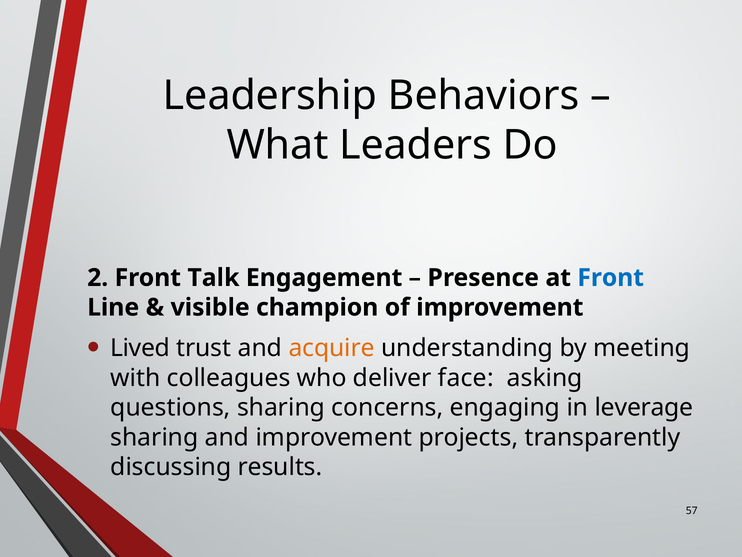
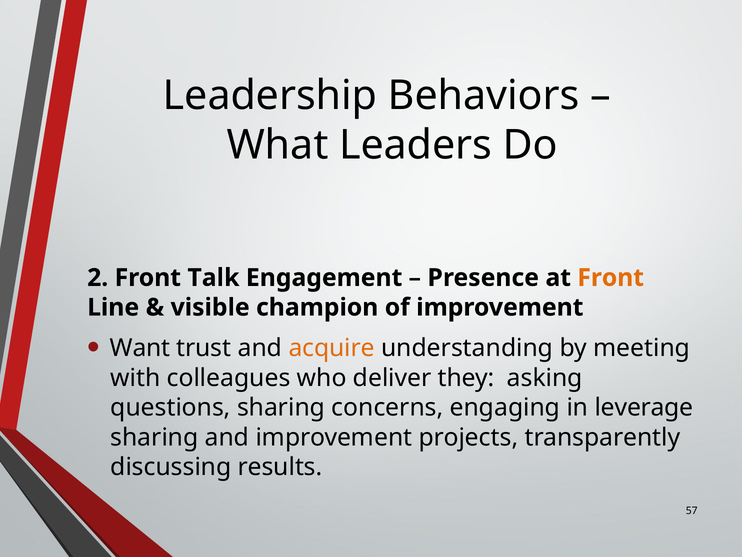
Front colour: blue -> orange (611, 277)
Lived: Lived -> Want (140, 348)
face: face -> they (466, 378)
